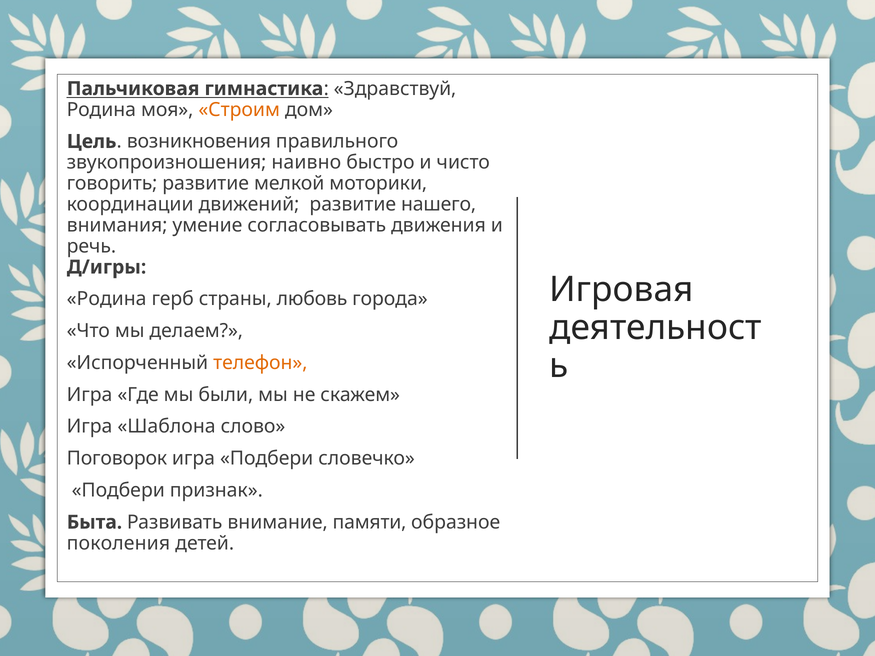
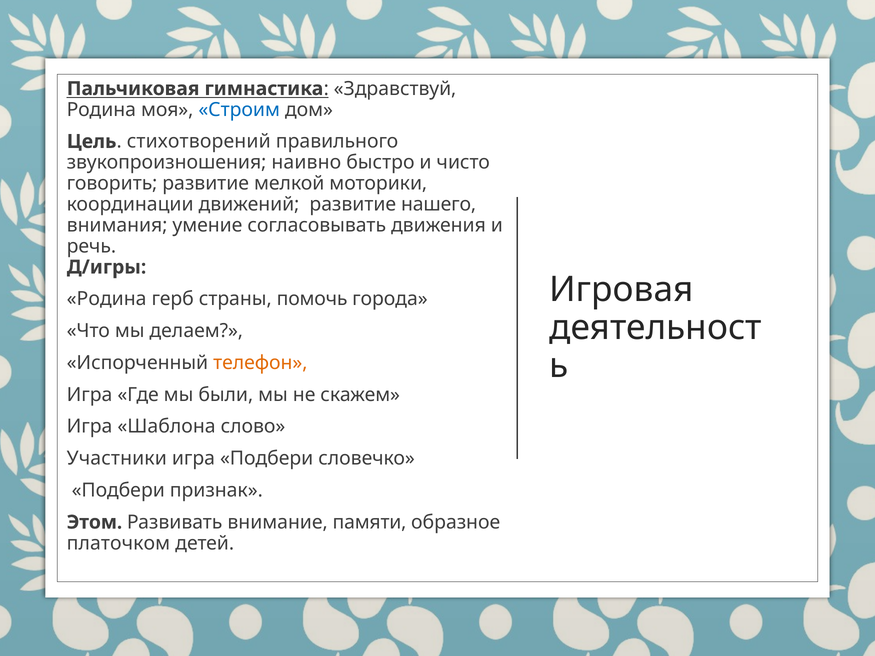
Строим colour: orange -> blue (239, 110)
возникновения: возникновения -> стихотворений (199, 142)
любовь: любовь -> помочь (312, 299)
Поговорок: Поговорок -> Участники (117, 459)
Быта: Быта -> Этом (94, 522)
поколения: поколения -> платочком (118, 543)
